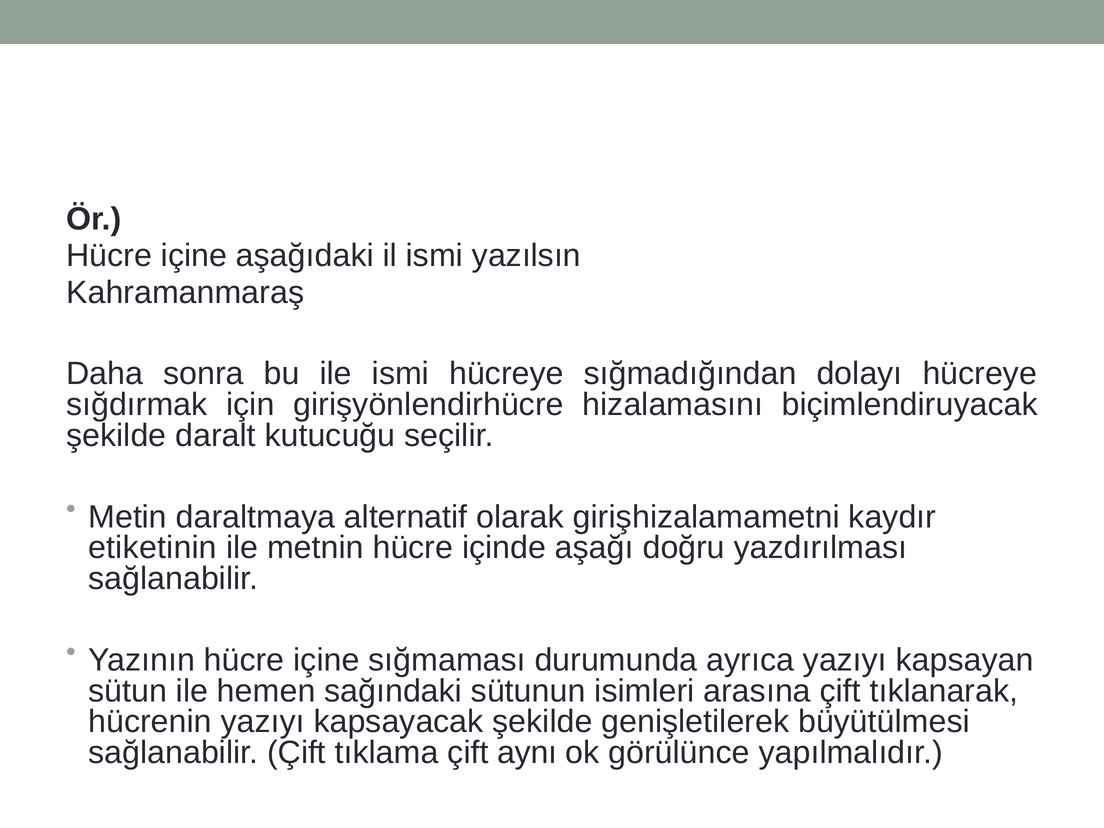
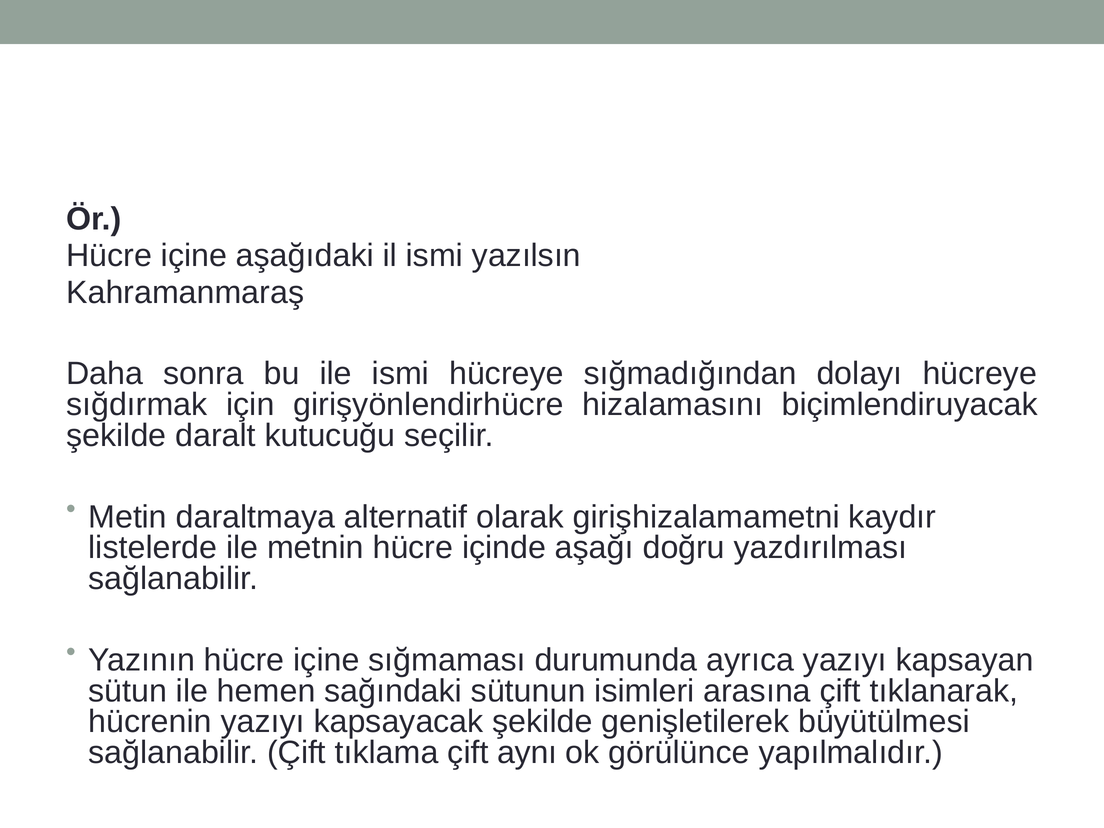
etiketinin: etiketinin -> listelerde (153, 548)
